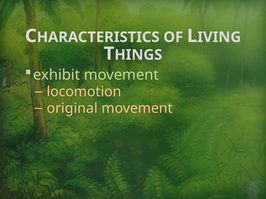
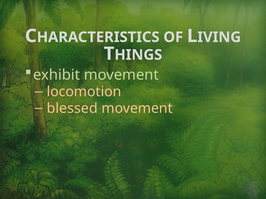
original: original -> blessed (72, 108)
